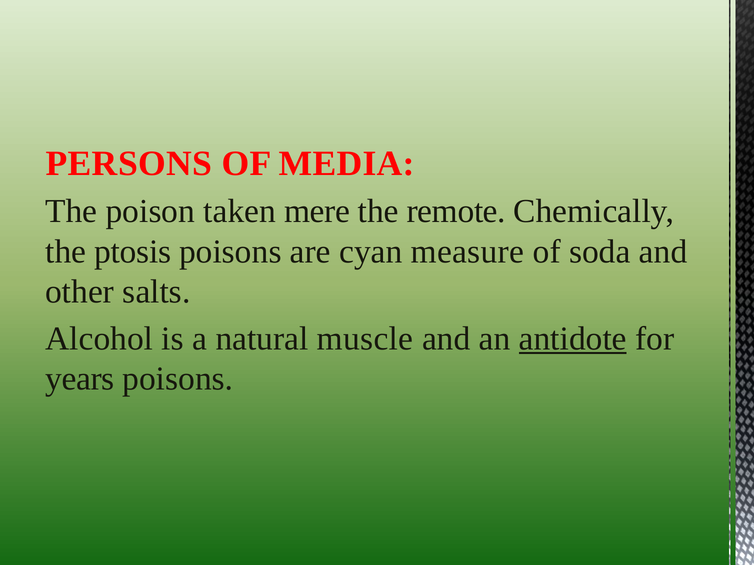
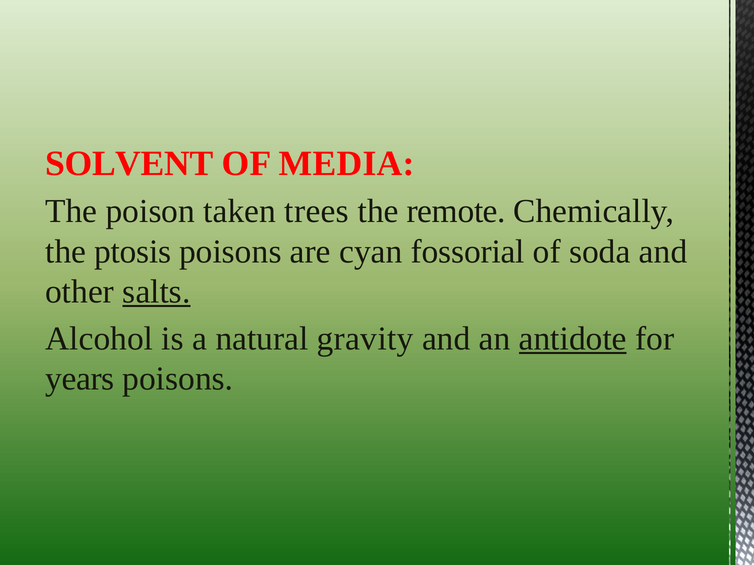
PERSONS: PERSONS -> SOLVENT (129, 163)
mere: mere -> trees (317, 212)
measure: measure -> fossorial (468, 252)
salts underline: none -> present (156, 292)
muscle: muscle -> gravity (365, 339)
